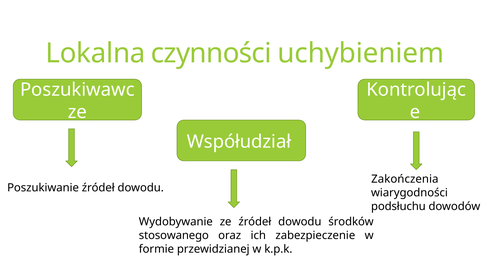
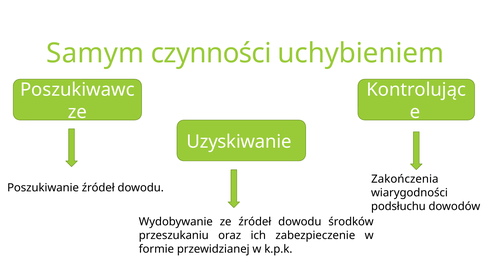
Lokalna: Lokalna -> Samym (95, 53)
Współudział: Współudział -> Uzyskiwanie (239, 142)
stosowanego: stosowanego -> przeszukaniu (174, 235)
